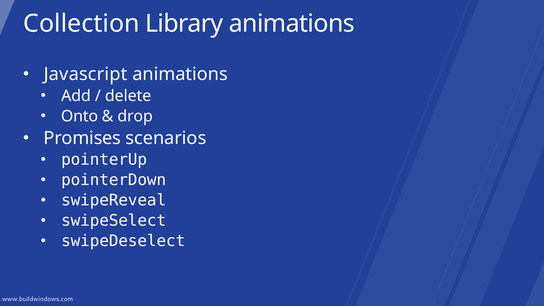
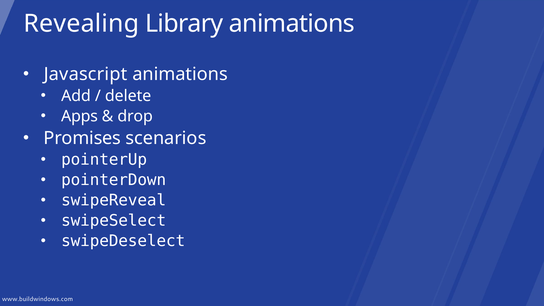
Collection: Collection -> Revealing (81, 24)
Onto: Onto -> Apps (80, 116)
